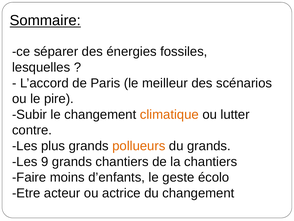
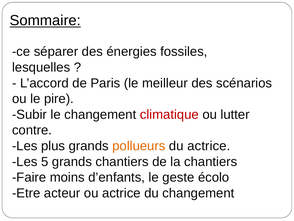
climatique colour: orange -> red (169, 114)
du grands: grands -> actrice (209, 146)
9: 9 -> 5 (45, 161)
